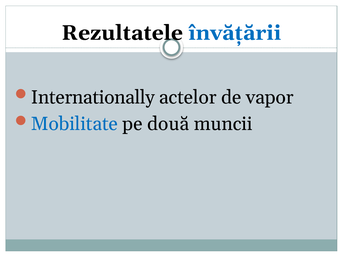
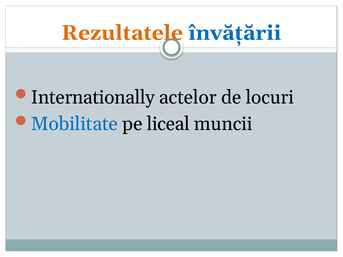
Rezultatele colour: black -> orange (122, 33)
vapor: vapor -> locuri (270, 97)
două: două -> liceal (168, 124)
